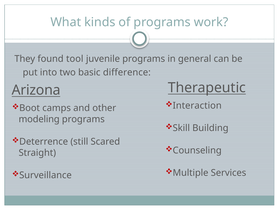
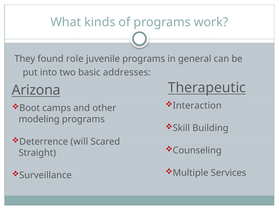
tool: tool -> role (75, 59)
difference: difference -> addresses (127, 72)
still: still -> will (79, 141)
